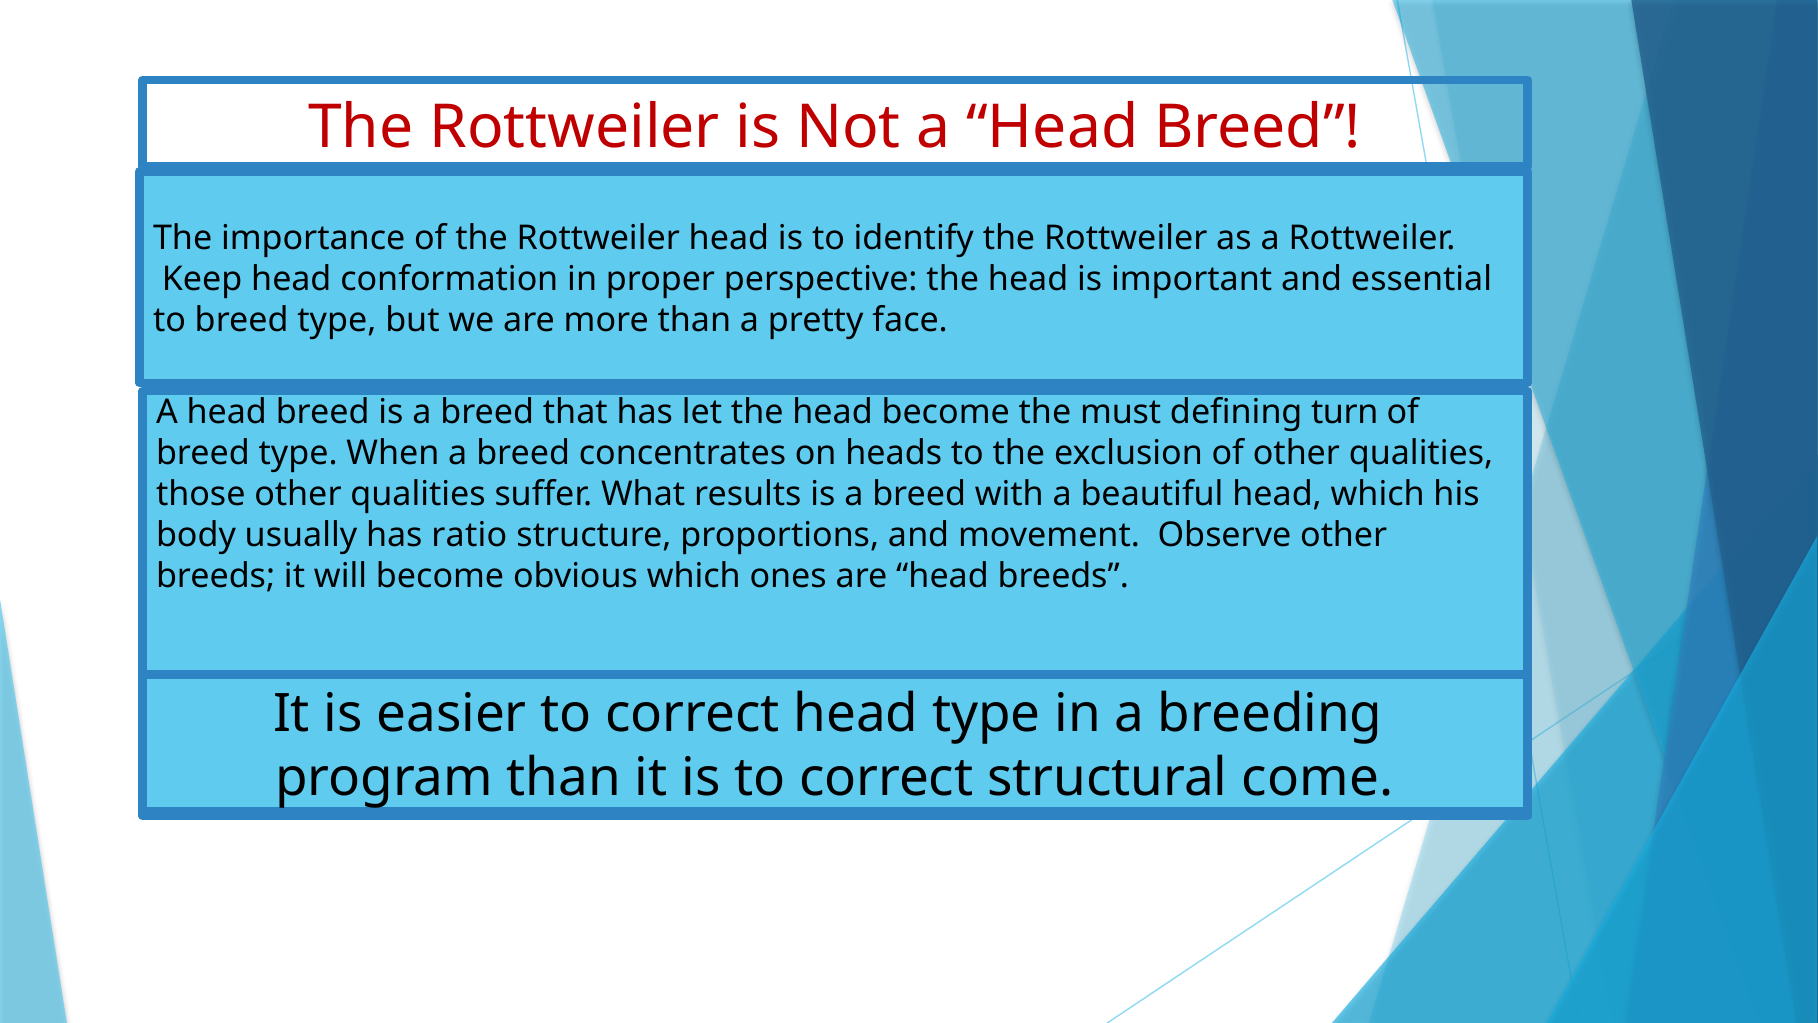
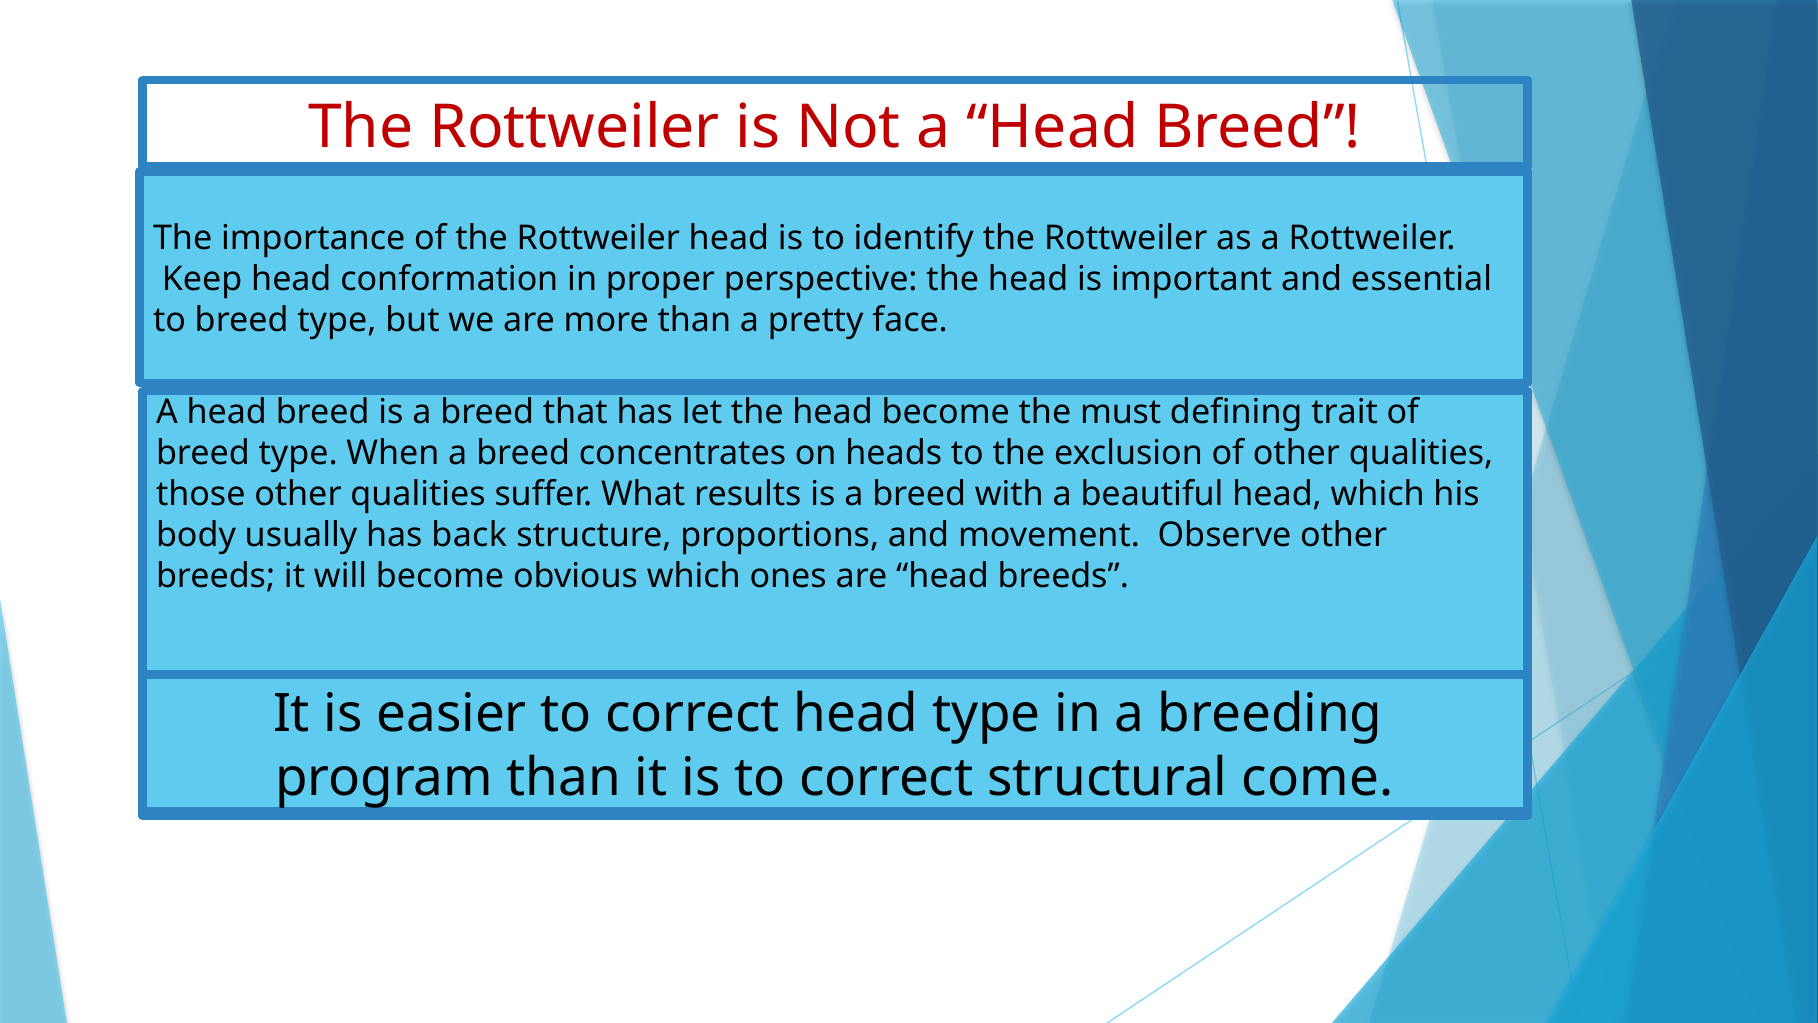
turn: turn -> trait (1345, 412)
ratio: ratio -> back (469, 535)
